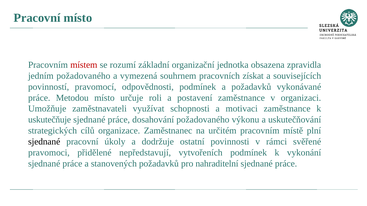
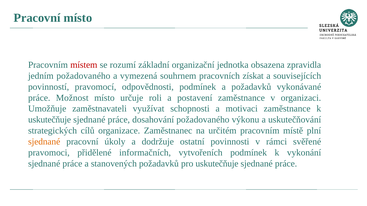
Metodou: Metodou -> Možnost (72, 98)
sjednané colour: black -> orange (44, 142)
nepředstavují: nepředstavují -> informačních (145, 153)
pro nahraditelní: nahraditelní -> uskutečňuje (217, 164)
